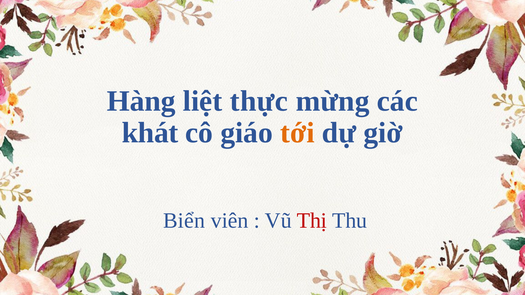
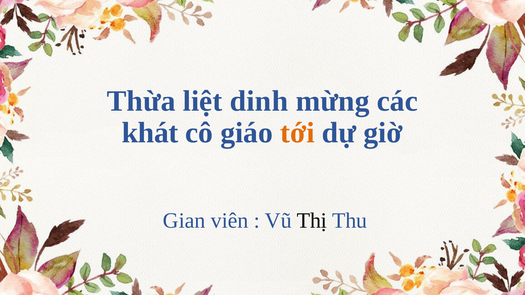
Hàng: Hàng -> Thừa (141, 101)
thực: thực -> dinh (259, 101)
Biển: Biển -> Gian (184, 221)
Thị colour: red -> black (312, 221)
